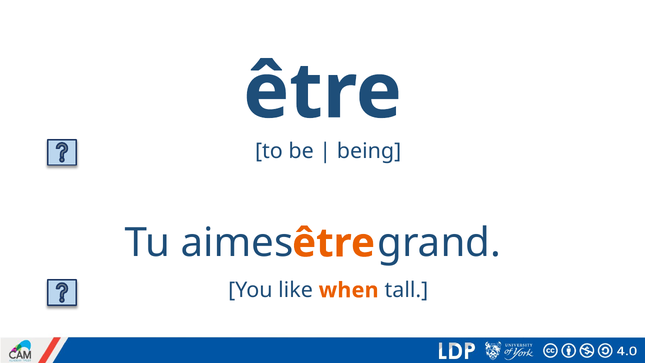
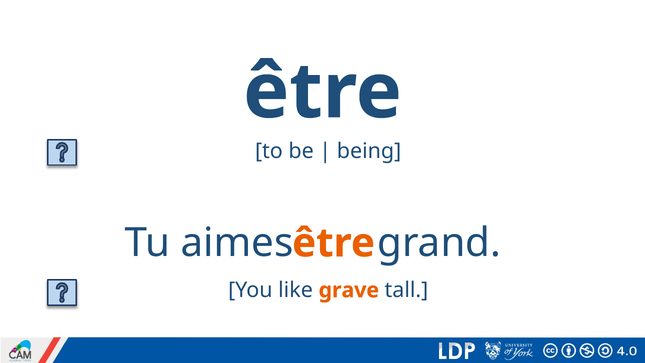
when: when -> grave (349, 290)
